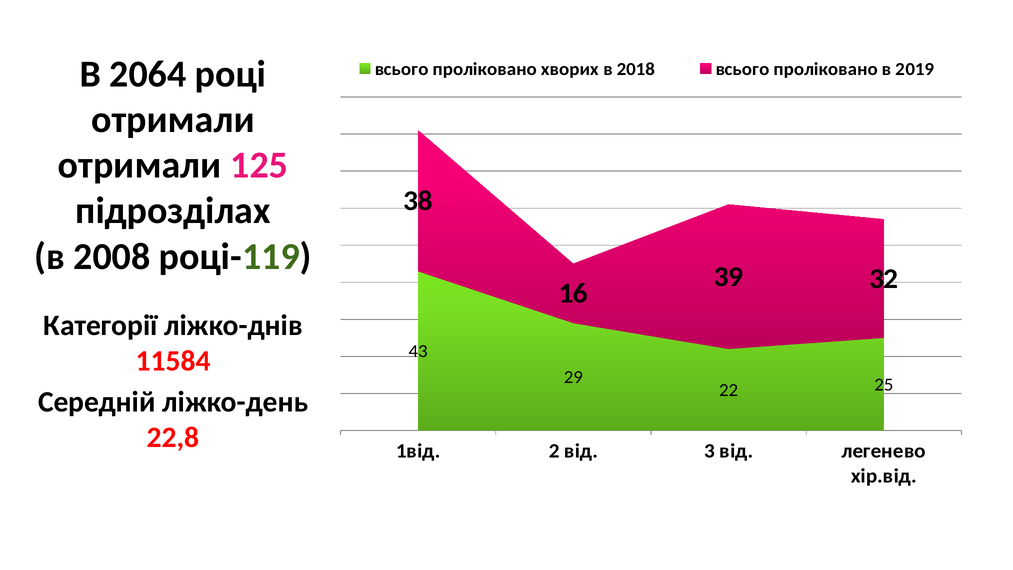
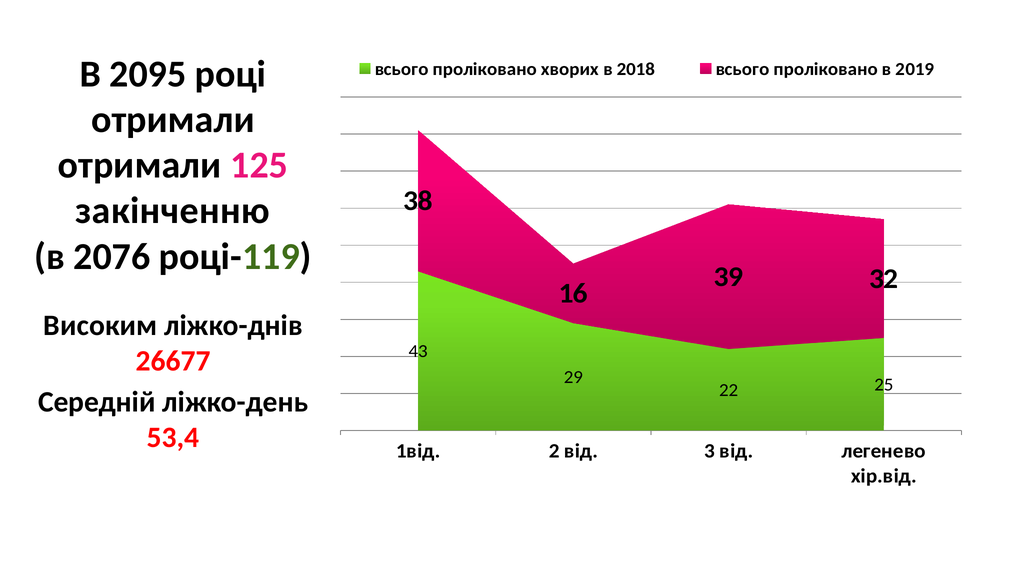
2064: 2064 -> 2095 (148, 74)
підрозділах: підрозділах -> закінченню (173, 211)
2008: 2008 -> 2076 (112, 256)
Категорії: Категорії -> Високим (100, 325)
11584: 11584 -> 26677 (173, 361)
22,8: 22,8 -> 53,4 (173, 438)
